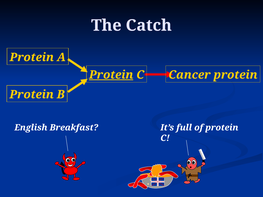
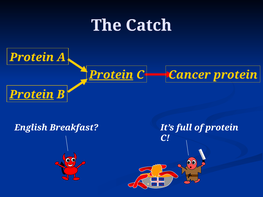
Protein underline: none -> present (32, 95)
